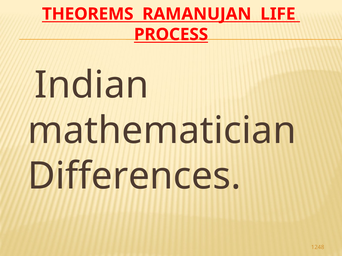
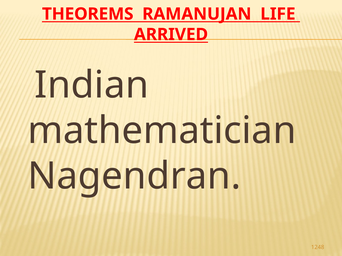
PROCESS: PROCESS -> ARRIVED (171, 35)
Differences: Differences -> Nagendran (134, 177)
